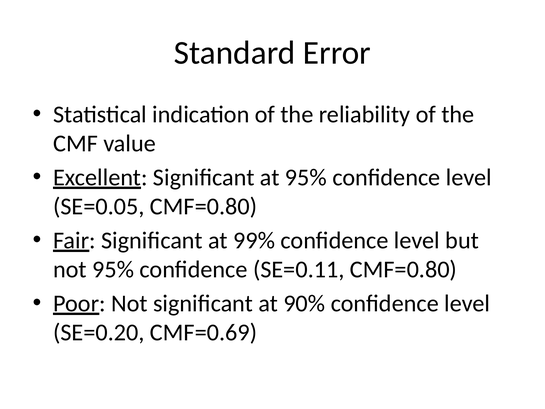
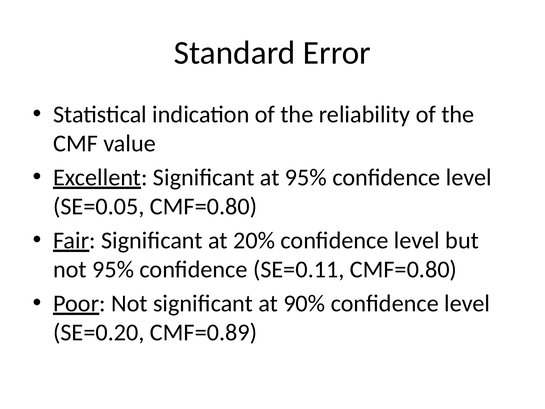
99%: 99% -> 20% (254, 240)
CMF=0.69: CMF=0.69 -> CMF=0.89 (204, 332)
